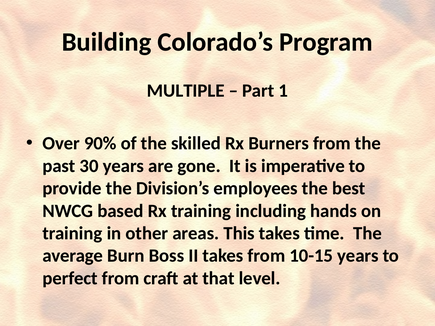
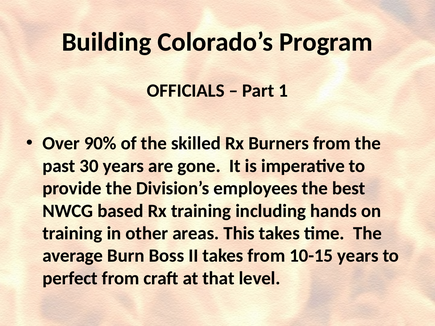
MULTIPLE: MULTIPLE -> OFFICIALS (186, 91)
